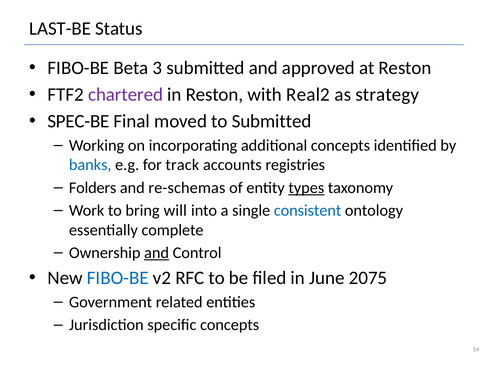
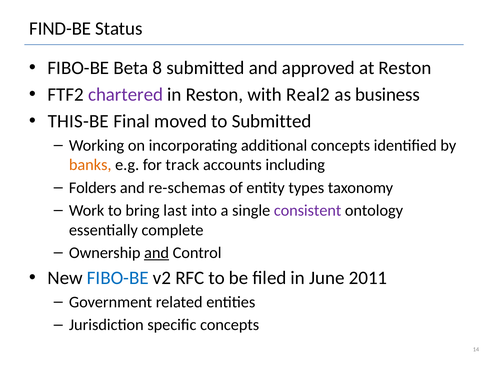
LAST-BE: LAST-BE -> FIND-BE (60, 29)
3: 3 -> 8 (157, 68)
strategy: strategy -> business (387, 95)
SPEC-BE: SPEC-BE -> THIS-BE (78, 121)
banks colour: blue -> orange (90, 165)
registries: registries -> including (295, 165)
types underline: present -> none (306, 188)
will: will -> last (175, 210)
consistent colour: blue -> purple (308, 210)
2075: 2075 -> 2011 (368, 278)
